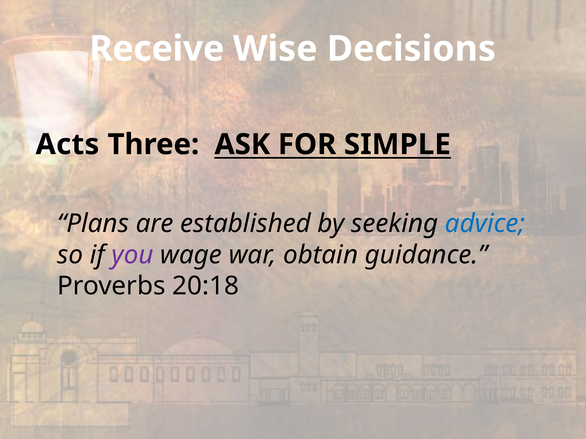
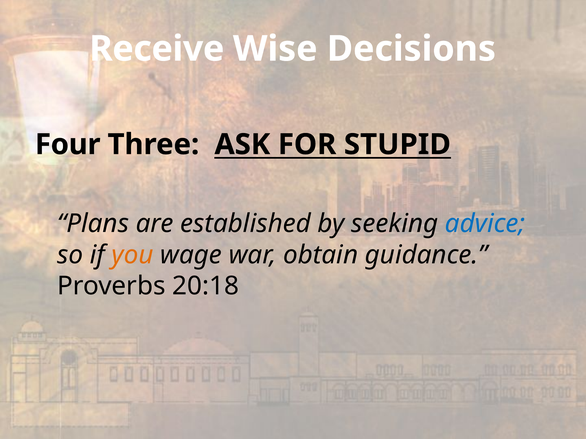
Acts: Acts -> Four (68, 145)
SIMPLE: SIMPLE -> STUPID (397, 145)
you colour: purple -> orange (132, 255)
